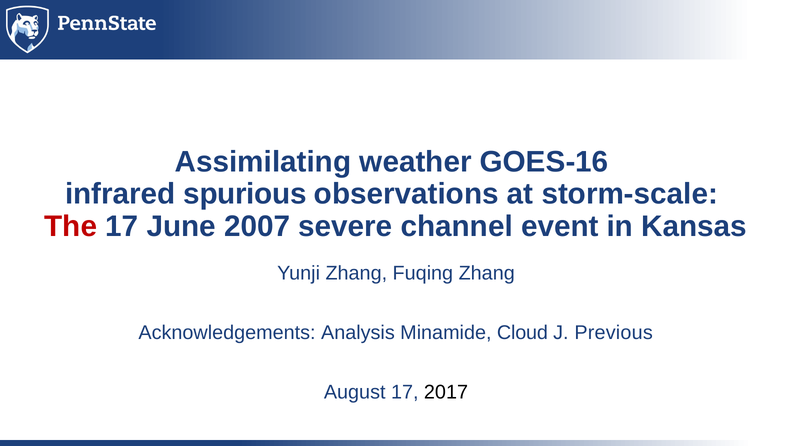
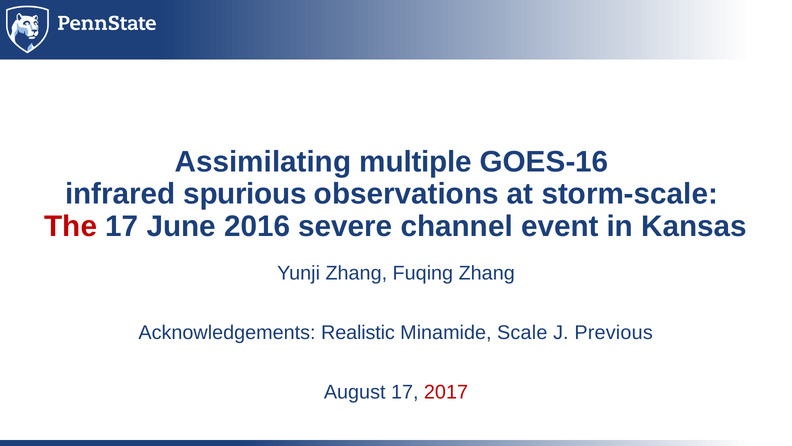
weather: weather -> multiple (416, 162)
2007: 2007 -> 2016 (257, 226)
Analysis: Analysis -> Realistic (358, 332)
Cloud: Cloud -> Scale (522, 332)
2017 colour: black -> red (446, 392)
